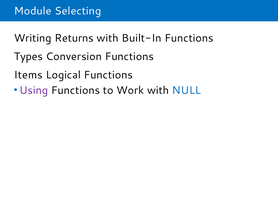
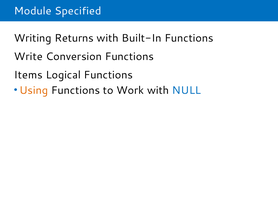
Selecting: Selecting -> Specified (78, 11)
Types: Types -> Write (28, 57)
Using colour: purple -> orange (34, 91)
